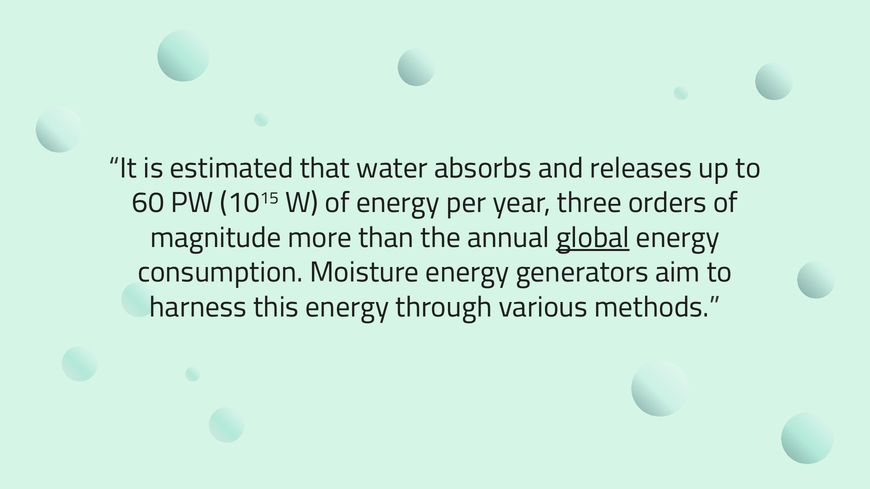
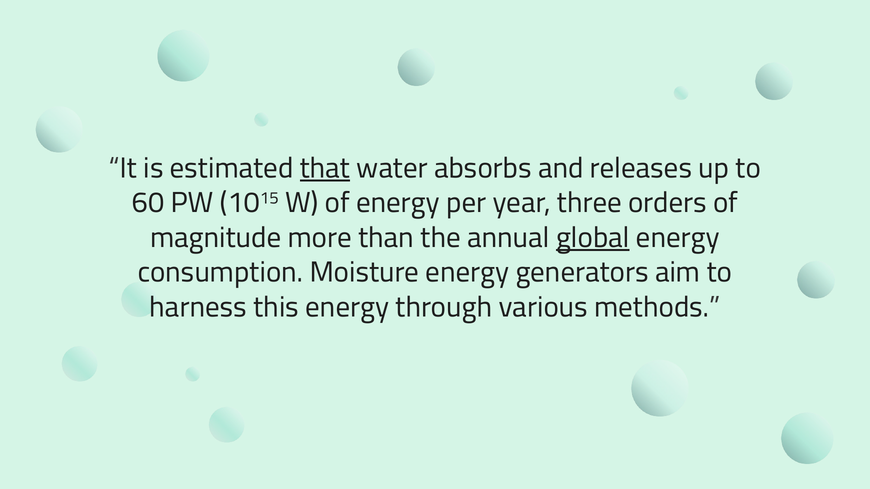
that underline: none -> present (325, 168)
